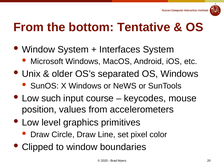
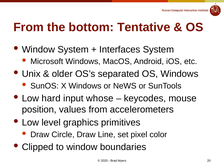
such: such -> hard (51, 98)
course: course -> whose (100, 98)
